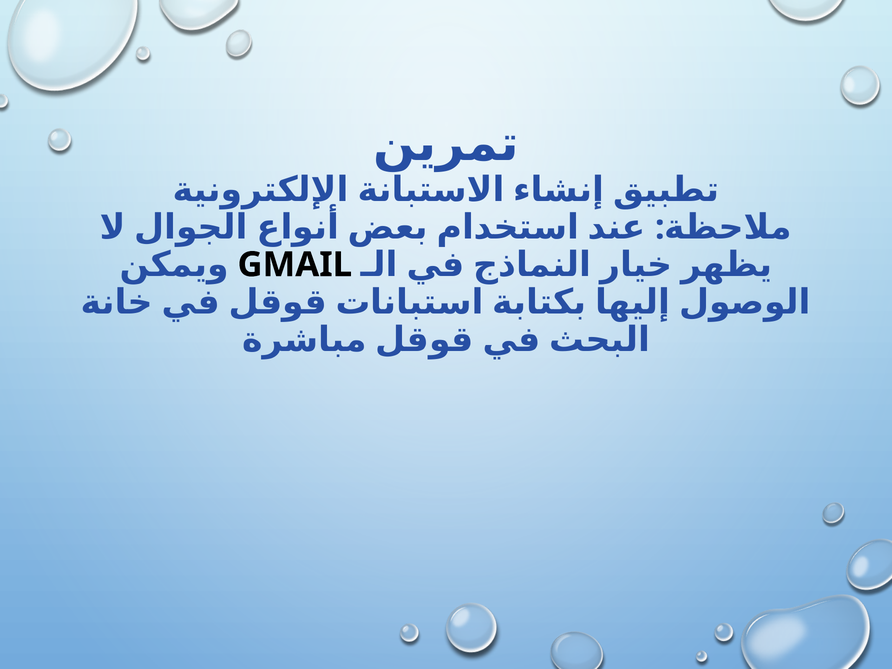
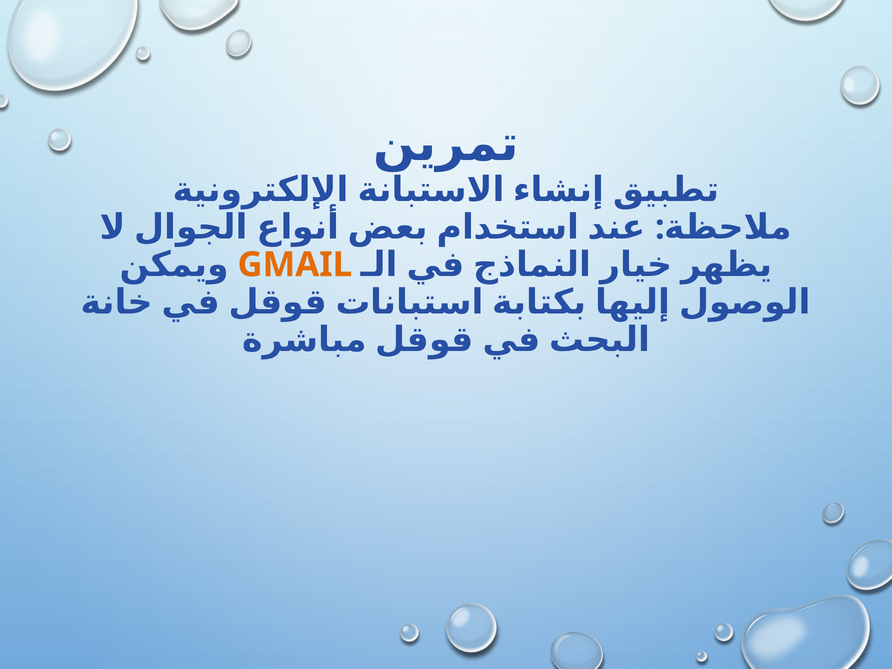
GMAIL colour: black -> orange (295, 265)
